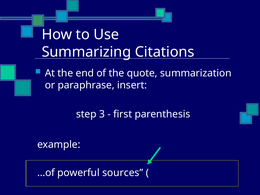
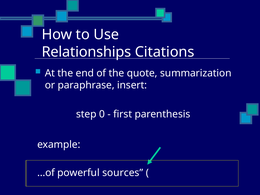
Summarizing: Summarizing -> Relationships (86, 52)
3: 3 -> 0 (102, 114)
